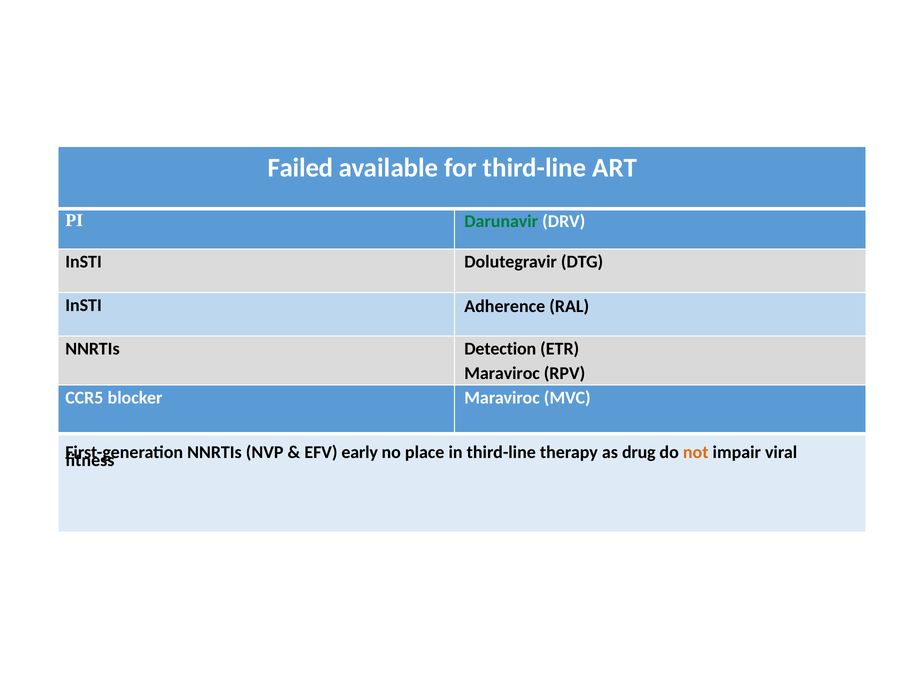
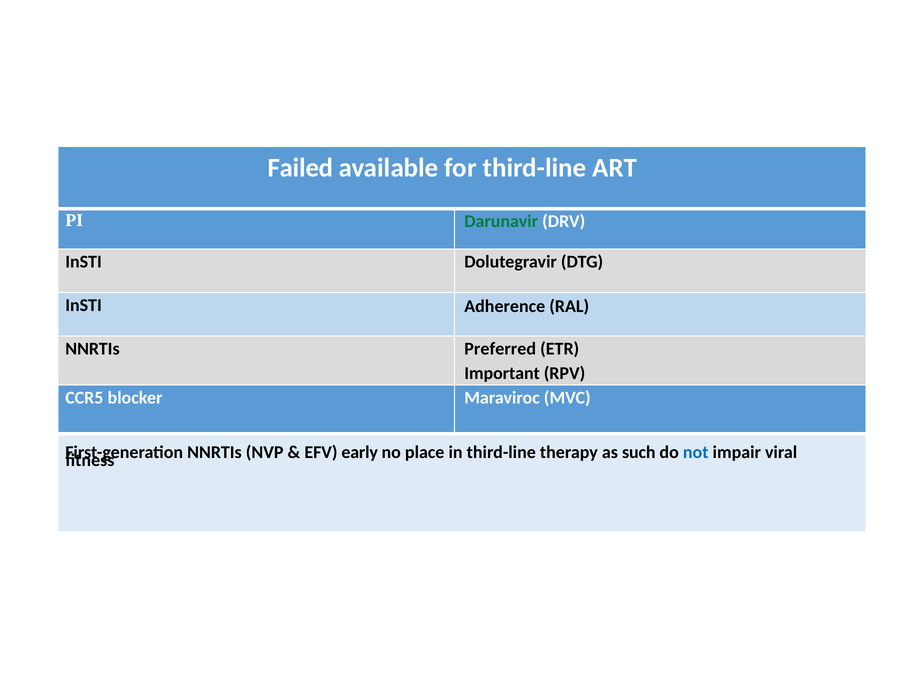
Detection: Detection -> Preferred (500, 349)
Maraviroc: Maraviroc -> Important (502, 373)
drug: drug -> such (639, 452)
not colour: orange -> blue (696, 452)
